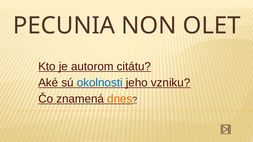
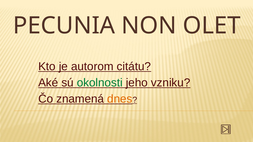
okolnosti colour: blue -> green (100, 83)
